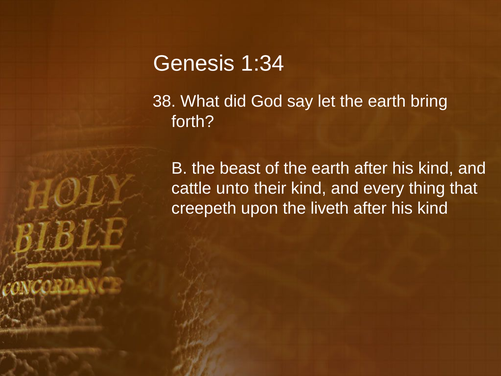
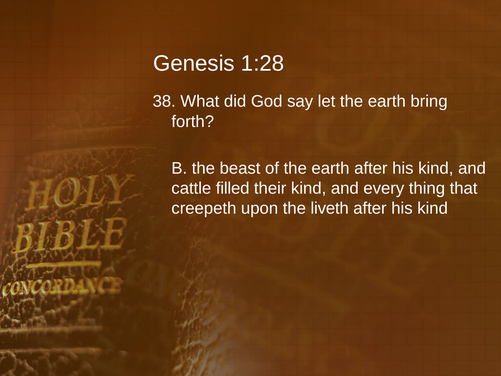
1:34: 1:34 -> 1:28 (263, 63)
unto: unto -> filled (233, 188)
